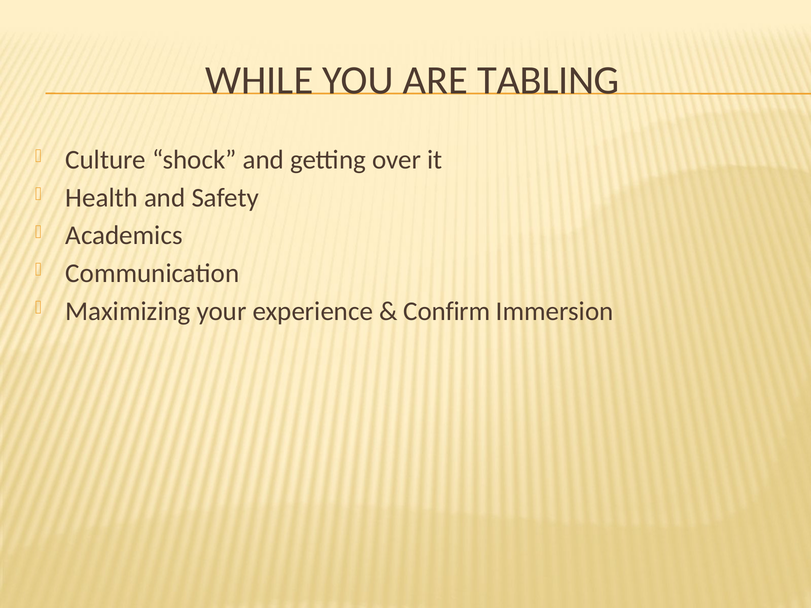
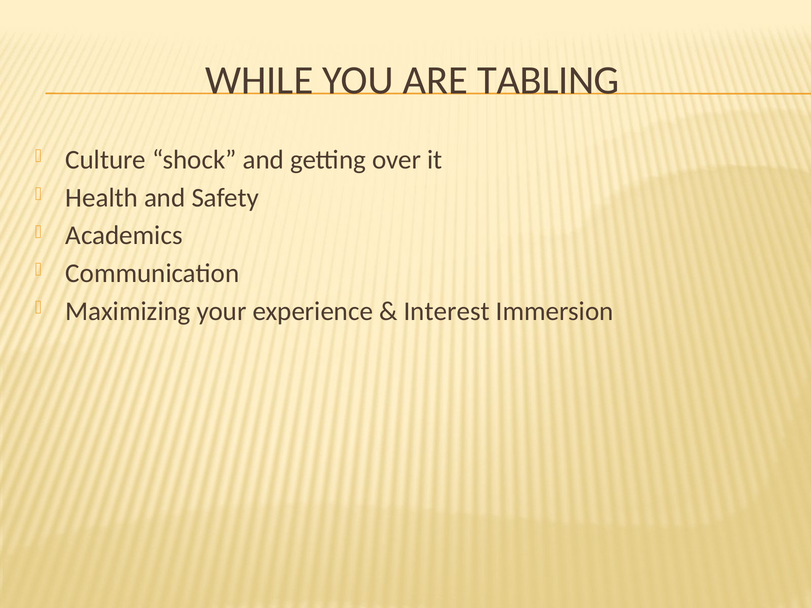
Confirm: Confirm -> Interest (447, 311)
